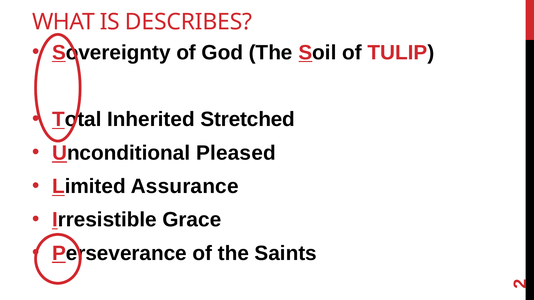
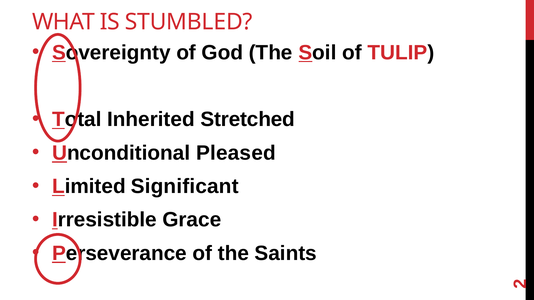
DESCRIBES: DESCRIBES -> STUMBLED (189, 22)
Assurance: Assurance -> Significant (185, 187)
